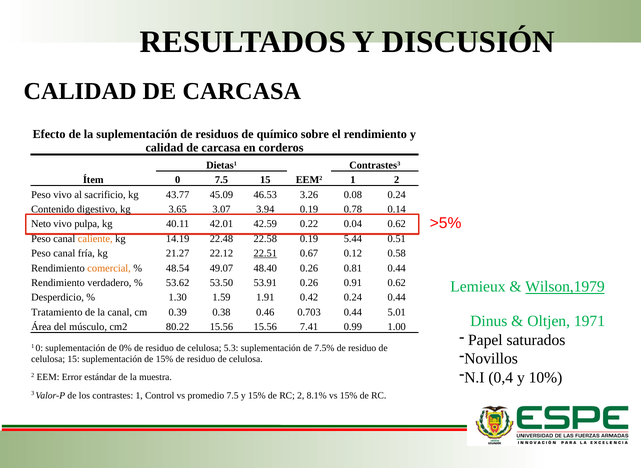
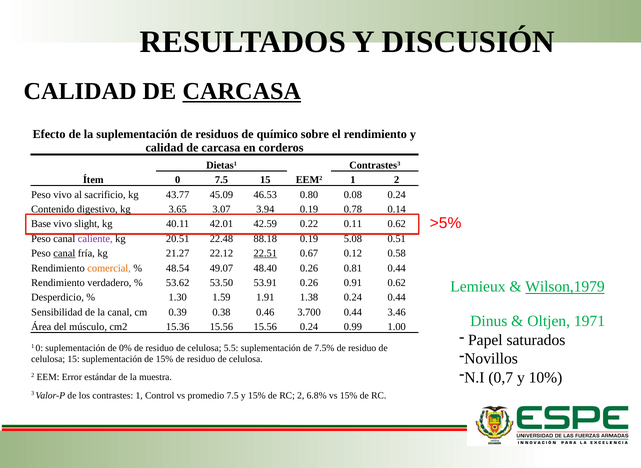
CARCASA underline: none -> present (242, 91)
3.26: 3.26 -> 0.80 (309, 195)
Neto: Neto -> Base (41, 224)
pulpa: pulpa -> slight (87, 224)
0.04: 0.04 -> 0.11 (353, 224)
caliente colour: orange -> purple (95, 239)
14.19: 14.19 -> 20.51 (178, 239)
22.58: 22.58 -> 88.18 (265, 239)
5.44: 5.44 -> 5.08 (353, 239)
canal underline: none -> present (64, 253)
0.42: 0.42 -> 1.38 (309, 297)
Tratamiento: Tratamiento -> Sensibilidad (57, 312)
0.703: 0.703 -> 3.700 (309, 312)
5.01: 5.01 -> 3.46 (397, 312)
80.22: 80.22 -> 15.36 (178, 327)
15.56 7.41: 7.41 -> 0.24 (309, 327)
5.3: 5.3 -> 5.5 (231, 348)
0,4: 0,4 -> 0,7 (501, 377)
8.1%: 8.1% -> 6.8% (317, 395)
